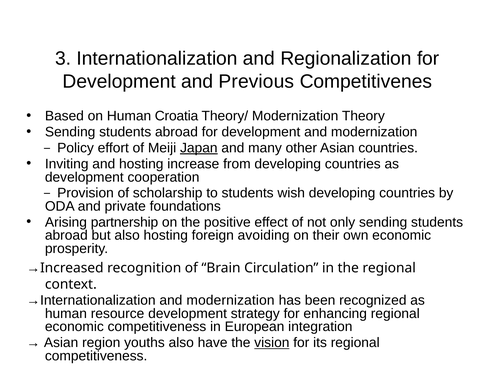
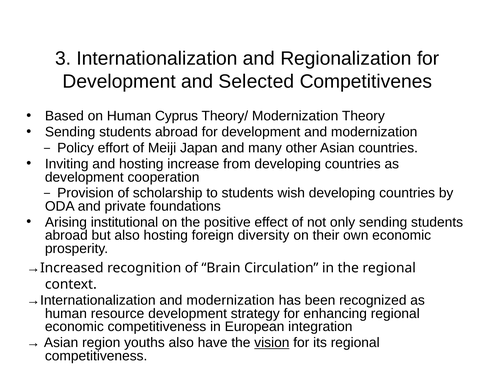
Previous: Previous -> Selected (256, 82)
Croatia: Croatia -> Cyprus (177, 116)
Japan underline: present -> none (199, 148)
partnership: partnership -> institutional (124, 222)
avoiding: avoiding -> diversity (264, 236)
